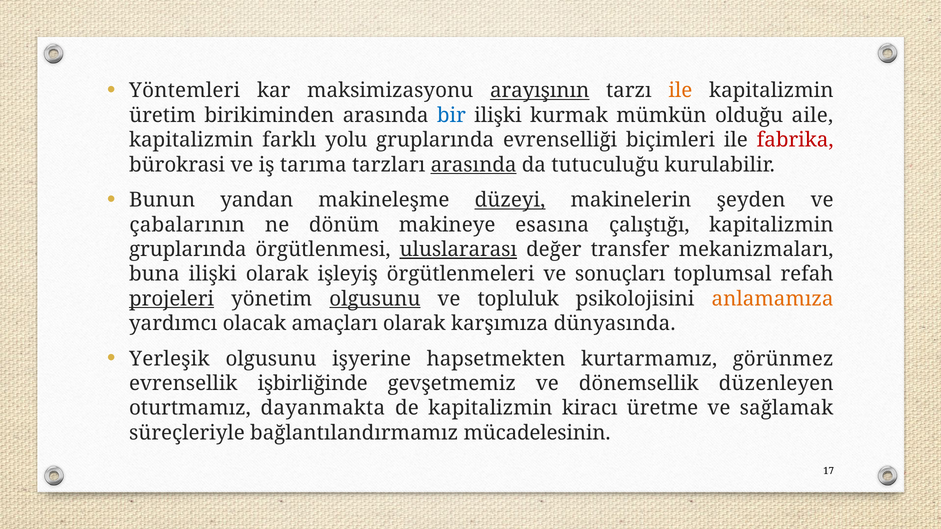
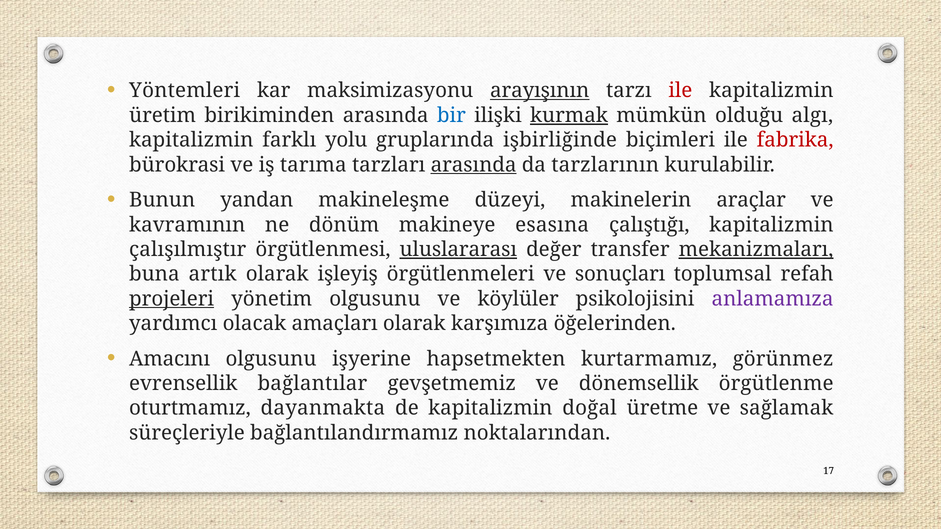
ile colour: orange -> red (680, 91)
kurmak underline: none -> present (569, 115)
aile: aile -> algı (812, 115)
evrenselliği: evrenselliği -> işbirliğinde (560, 140)
tutuculuğu: tutuculuğu -> tarzlarının (605, 165)
düzeyi underline: present -> none (510, 200)
şeyden: şeyden -> araçlar (751, 200)
çabalarının: çabalarının -> kavramının (187, 225)
gruplarında: gruplarında -> çalışılmıştır (188, 250)
mekanizmaları underline: none -> present (756, 250)
buna ilişki: ilişki -> artık (213, 274)
olgusunu underline: present -> none (375, 299)
topluluk: topluluk -> köylüler (518, 299)
anlamamıza colour: orange -> purple (773, 299)
dünyasında: dünyasında -> öğelerinden (615, 324)
Yerleşik: Yerleşik -> Amacını (170, 359)
işbirliğinde: işbirliğinde -> bağlantılar (312, 384)
düzenleyen: düzenleyen -> örgütlenme (776, 384)
kiracı: kiracı -> doğal (590, 408)
mücadelesinin: mücadelesinin -> noktalarından (537, 433)
